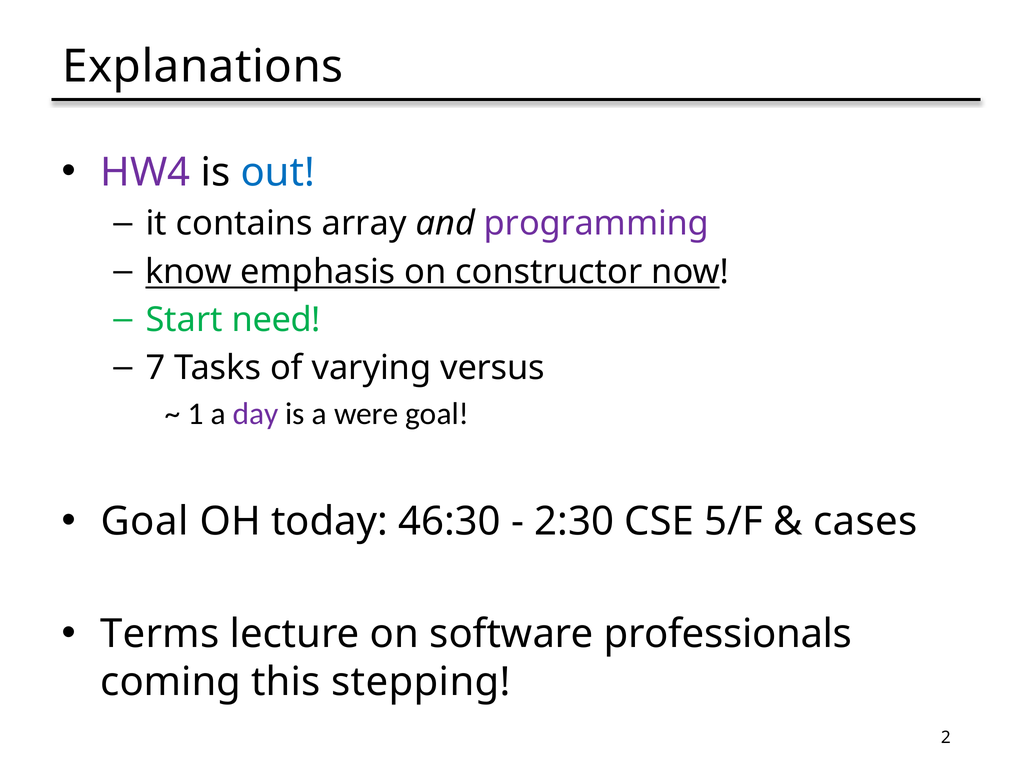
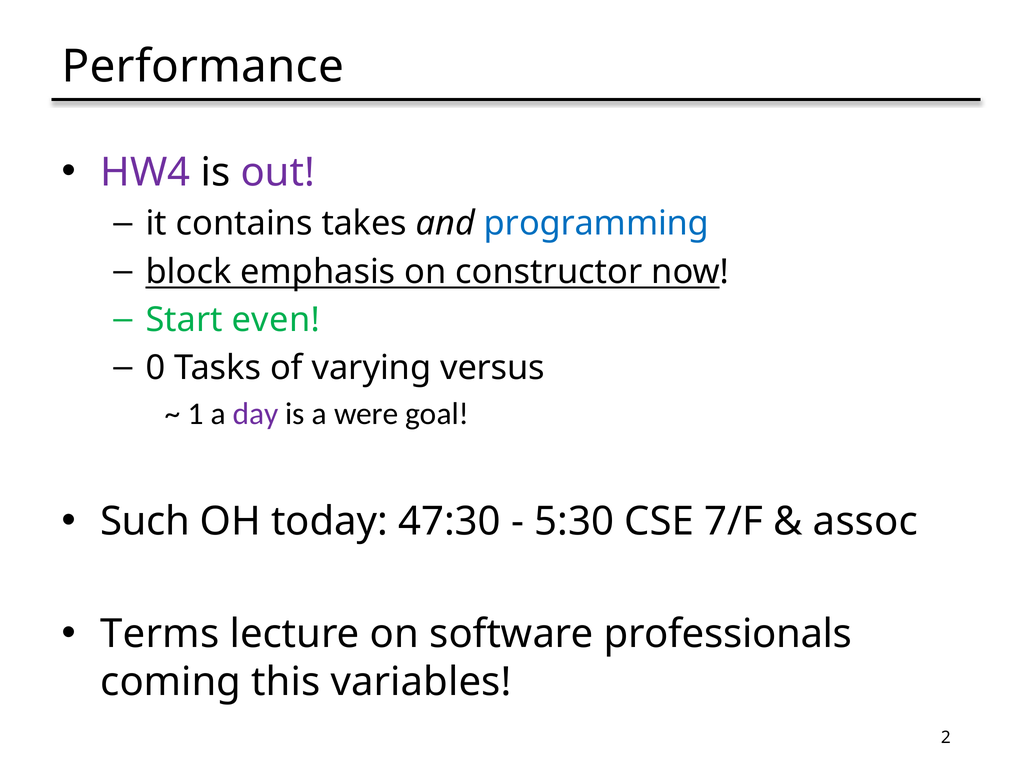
Explanations: Explanations -> Performance (203, 67)
out colour: blue -> purple (278, 172)
array: array -> takes (364, 224)
programming colour: purple -> blue (597, 224)
know: know -> block (189, 272)
need: need -> even (276, 320)
7: 7 -> 0 (155, 368)
Goal: Goal -> Such (145, 522)
46:30: 46:30 -> 47:30 (450, 522)
2:30: 2:30 -> 5:30 (574, 522)
5/F: 5/F -> 7/F (734, 522)
cases: cases -> assoc (865, 522)
stepping: stepping -> variables (421, 682)
